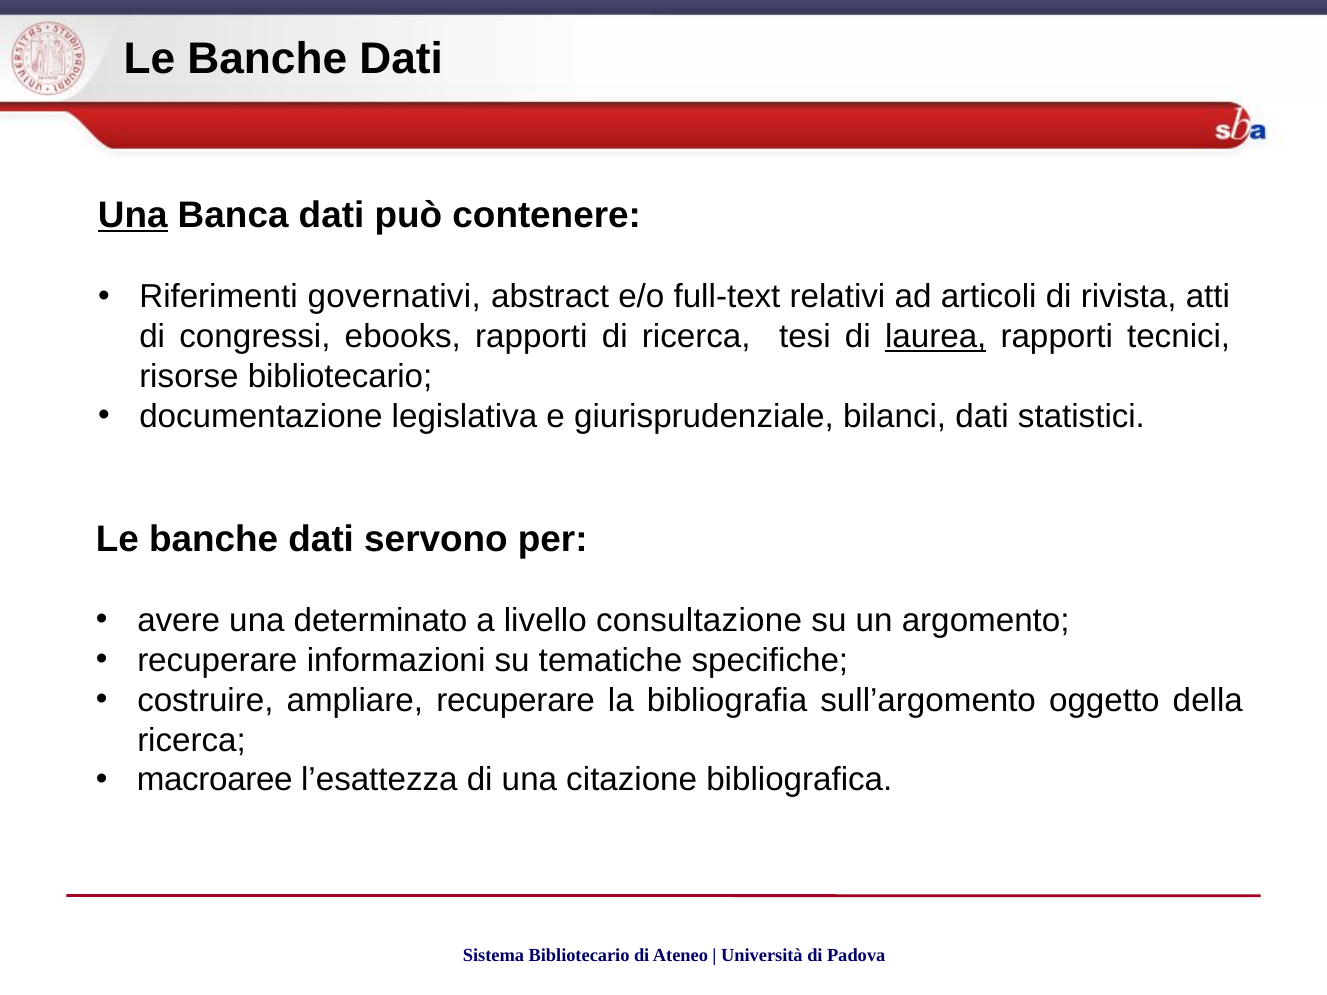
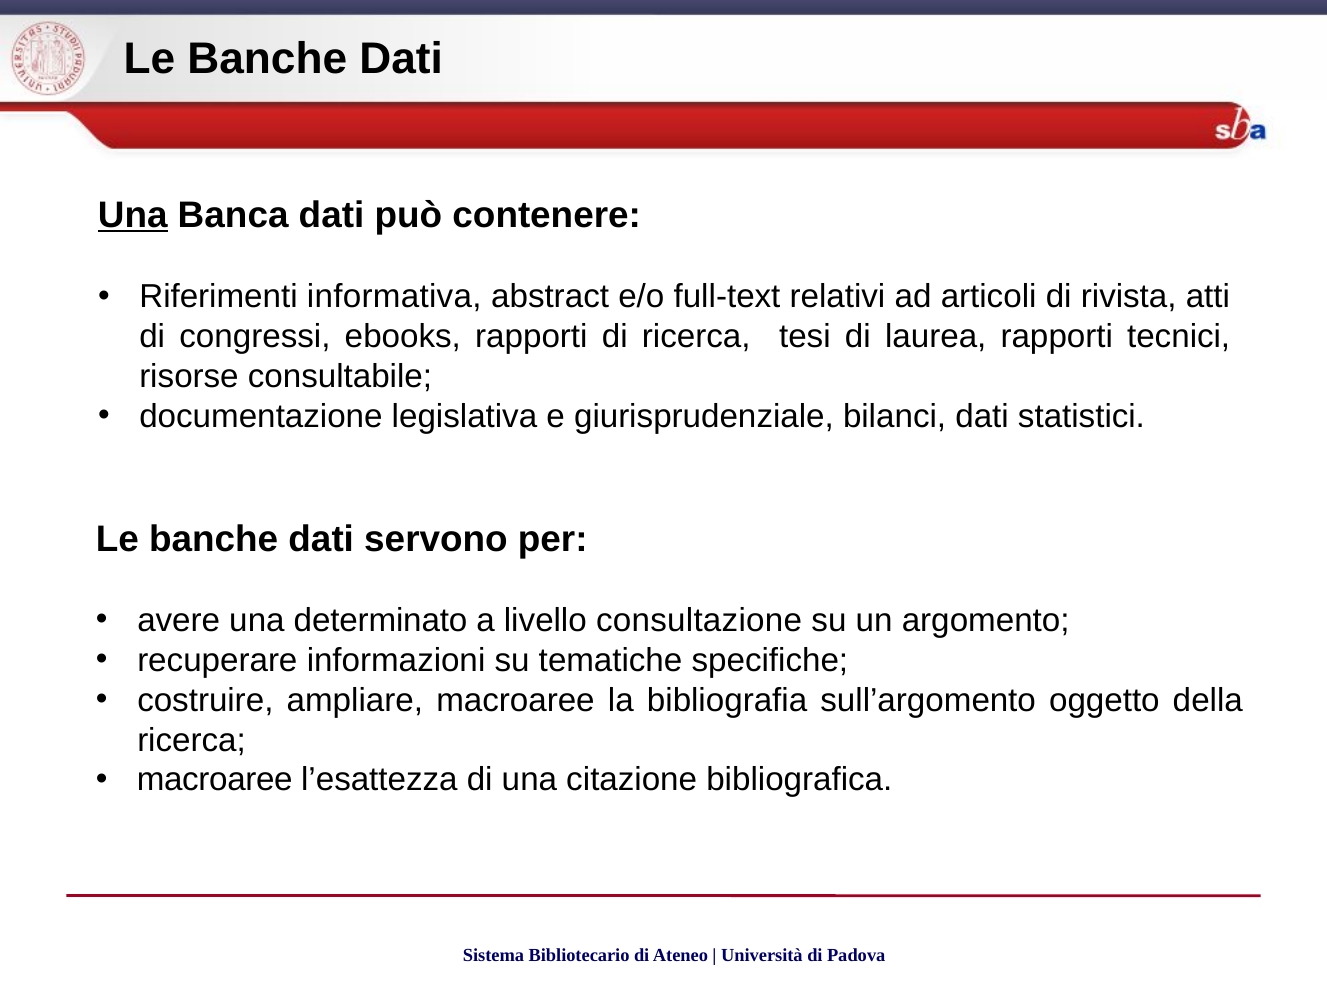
governativi: governativi -> informativa (394, 297)
laurea underline: present -> none (936, 337)
risorse bibliotecario: bibliotecario -> consultabile (340, 377)
ampliare recuperare: recuperare -> macroaree (515, 700)
